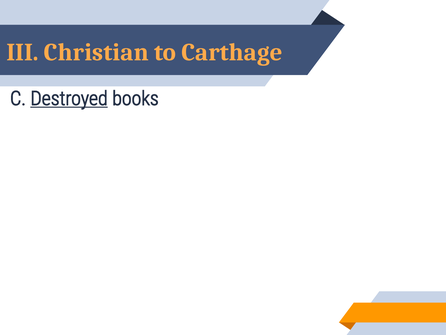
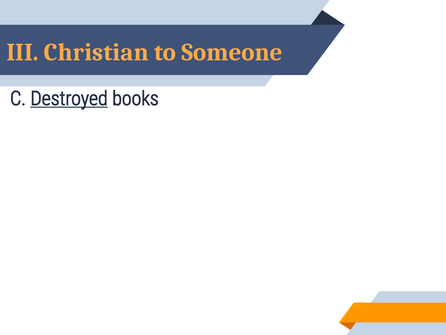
Carthage: Carthage -> Someone (232, 52)
